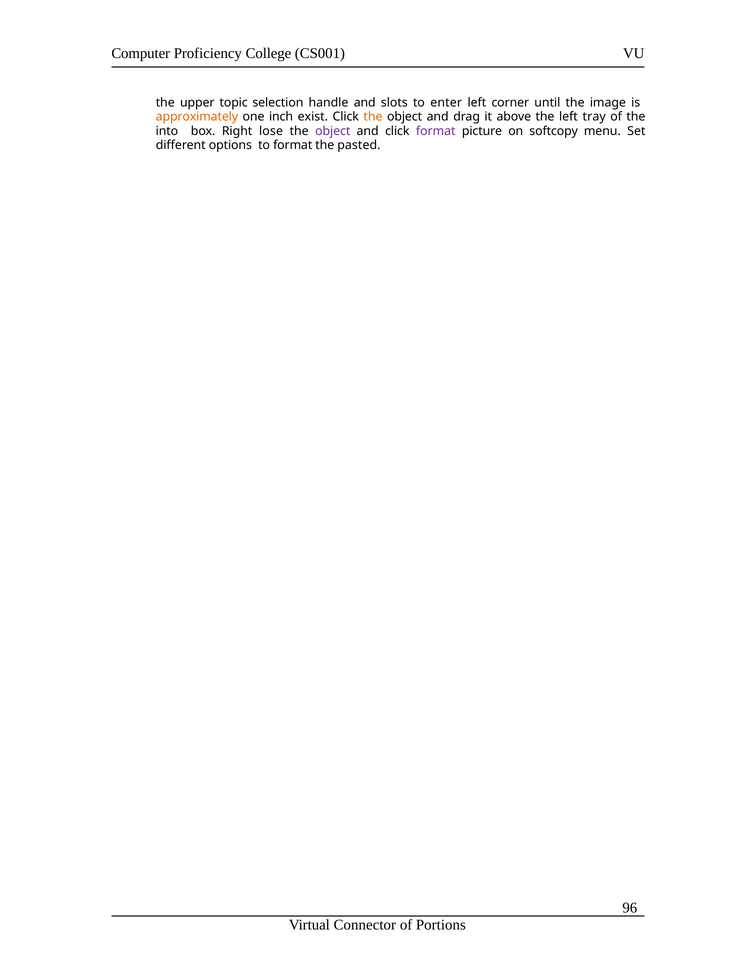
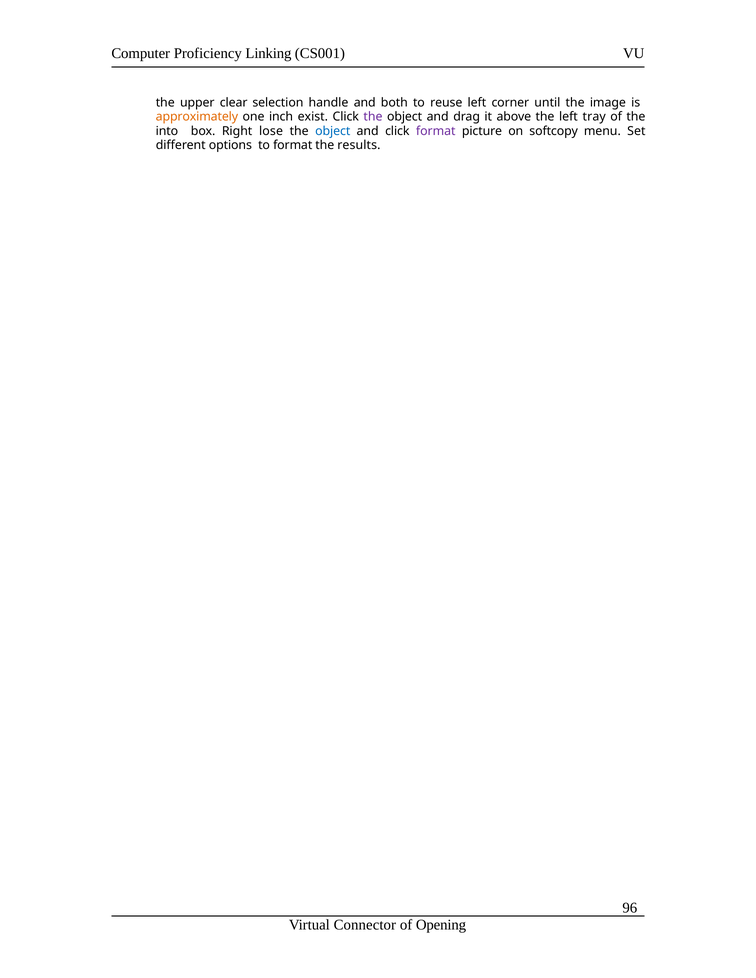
College: College -> Linking (268, 54)
topic: topic -> clear (234, 103)
slots: slots -> both (394, 103)
enter: enter -> reuse (446, 103)
the colour: orange -> purple (373, 117)
object colour: purple -> blue (333, 131)
pasted: pasted -> results (359, 145)
Portions: Portions -> Opening (441, 925)
